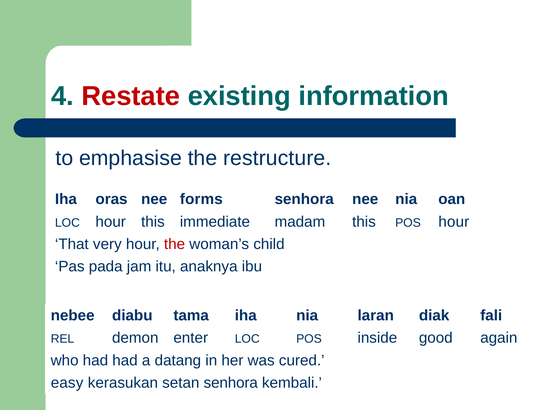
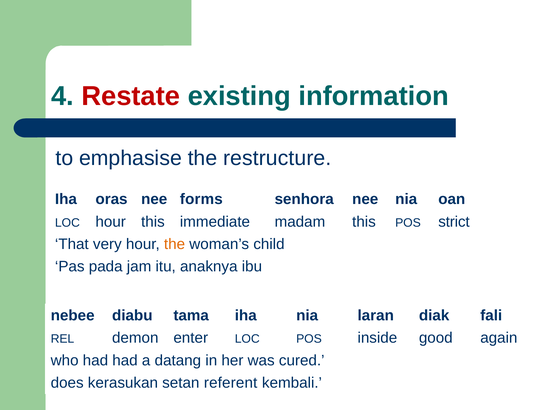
POS hour: hour -> strict (454, 222)
the colour: red -> orange (175, 244)
easy: easy -> does (67, 383)
setan senhora: senhora -> referent (231, 383)
